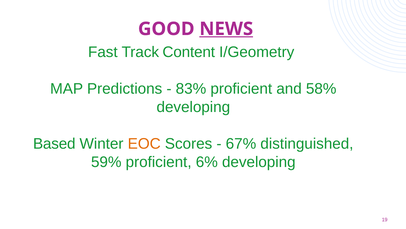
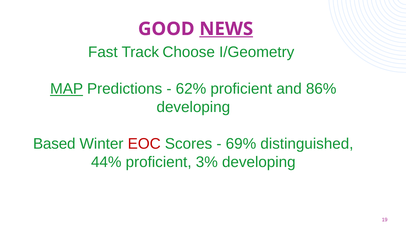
Content: Content -> Choose (189, 52)
MAP underline: none -> present (67, 89)
83%: 83% -> 62% (191, 89)
58%: 58% -> 86% (321, 89)
EOC colour: orange -> red (144, 143)
67%: 67% -> 69% (241, 143)
59%: 59% -> 44% (106, 162)
6%: 6% -> 3% (207, 162)
